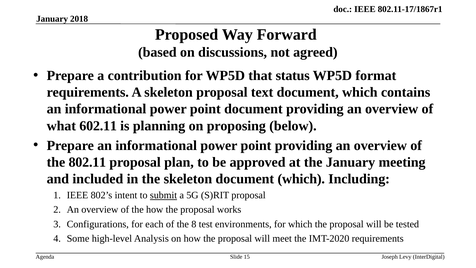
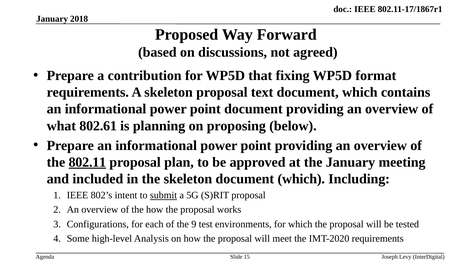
status: status -> fixing (293, 76)
602.11: 602.11 -> 802.61 (98, 126)
802.11 underline: none -> present (87, 162)
8: 8 -> 9 (194, 224)
